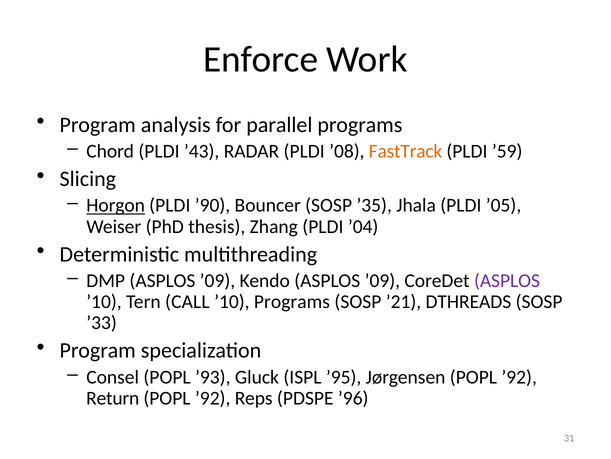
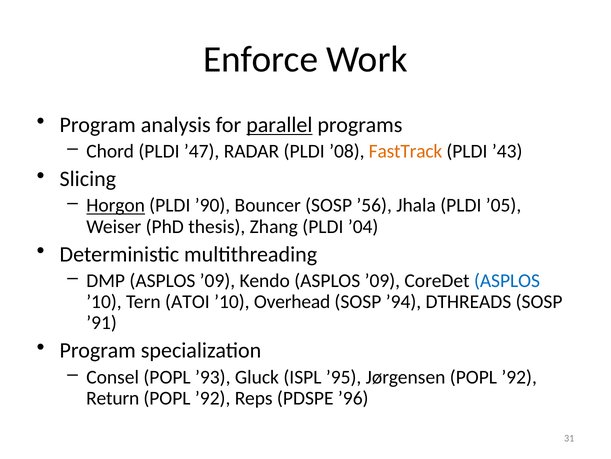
parallel underline: none -> present (279, 125)
’43: ’43 -> ’47 (202, 151)
’59: ’59 -> ’43 (507, 151)
’35: ’35 -> ’56 (374, 205)
ASPLOS colour: purple -> blue (507, 280)
CALL: CALL -> ATOI (187, 301)
’10 Programs: Programs -> Overhead (292, 301)
’21: ’21 -> ’94 (403, 301)
’33: ’33 -> ’91 (102, 322)
